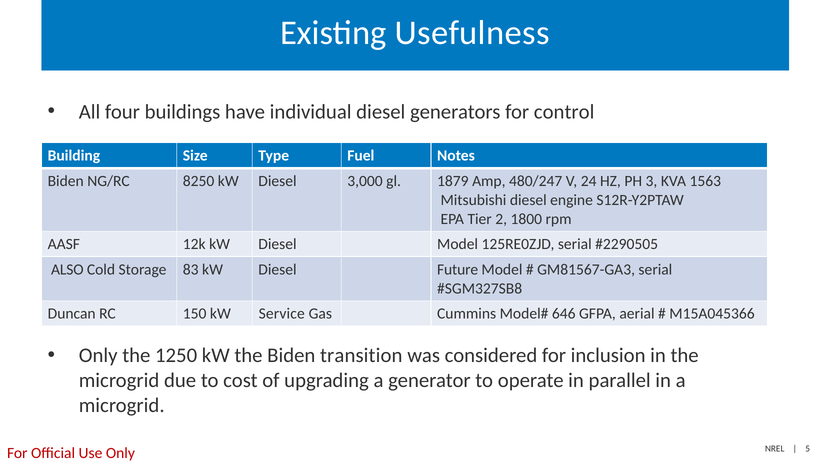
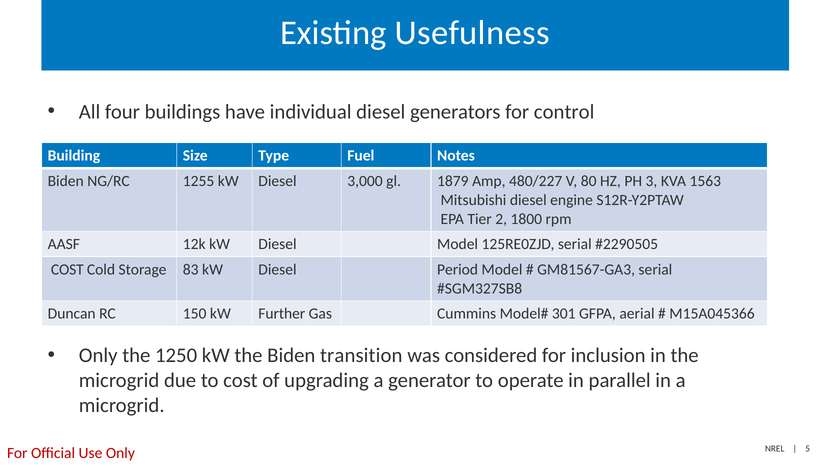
8250: 8250 -> 1255 (199, 181)
480/247: 480/247 -> 480/227 (536, 181)
24: 24 -> 80 (589, 181)
ALSO: ALSO -> COST (67, 269)
Future: Future -> Period (458, 269)
Service: Service -> Further (282, 314)
646: 646 -> 301 (564, 314)
